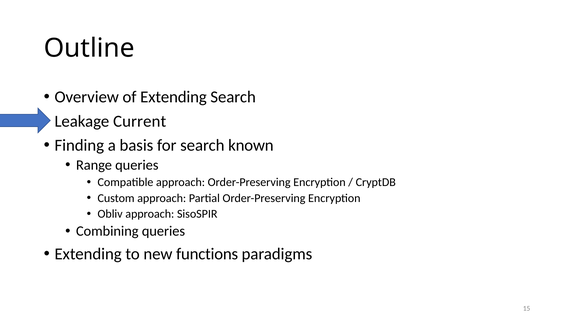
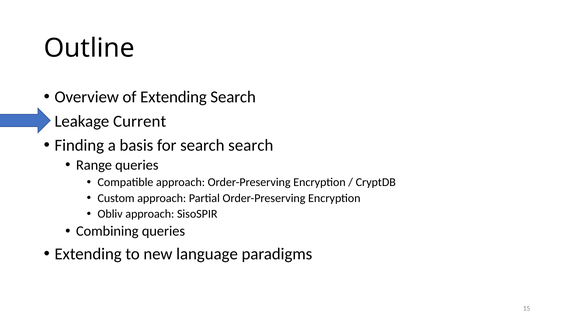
search known: known -> search (251, 145)
functions: functions -> language (207, 254)
